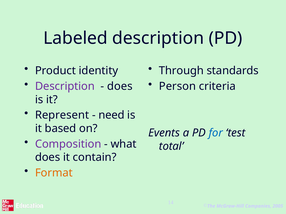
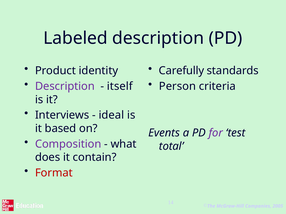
Through: Through -> Carefully (181, 71)
does: does -> itself (120, 86)
Represent: Represent -> Interviews (62, 115)
need: need -> ideal (111, 115)
for colour: blue -> purple (216, 133)
Format colour: orange -> red (54, 173)
